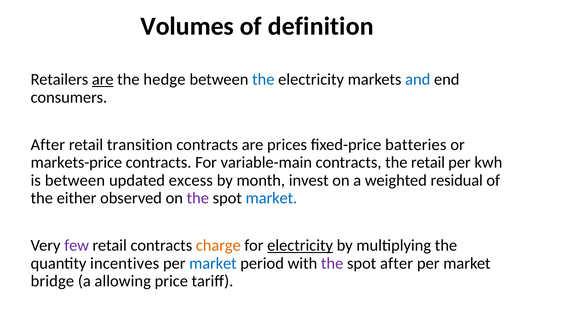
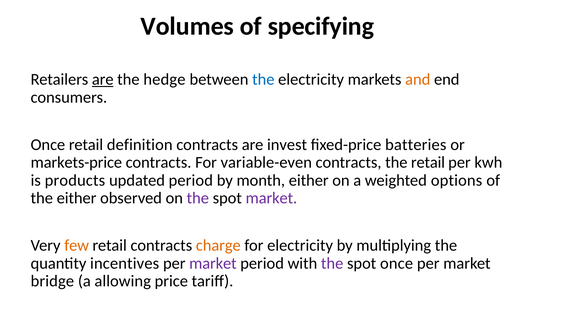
definition: definition -> specifying (321, 26)
and colour: blue -> orange (418, 79)
After: After -> Once (48, 145)
transition: transition -> definition (140, 145)
prices: prices -> invest (287, 145)
variable-main: variable-main -> variable-even (266, 162)
is between: between -> products (75, 180)
updated excess: excess -> period (191, 180)
month invest: invest -> either (309, 180)
residual: residual -> options (457, 180)
market colour: blue -> purple (271, 198)
few colour: purple -> orange (77, 245)
electricity underline: present -> none (300, 245)
market colour: blue -> purple (213, 263)
spot after: after -> once (397, 263)
